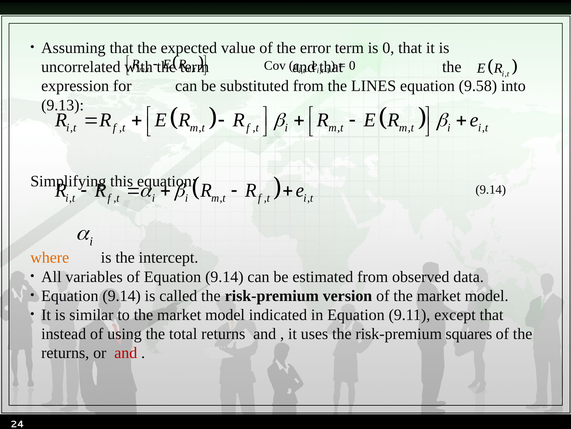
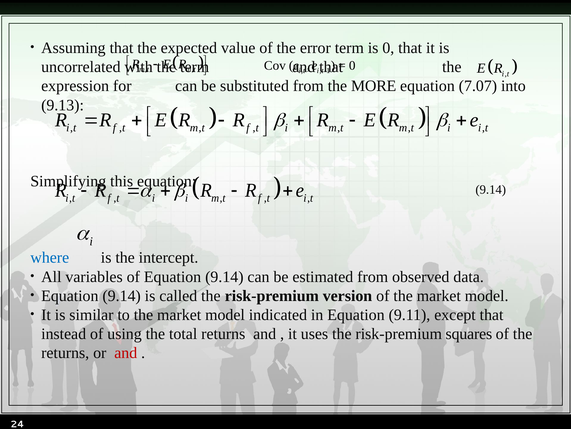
LINES: LINES -> MORE (374, 86)
9.58: 9.58 -> 7.07 (478, 86)
where colour: orange -> blue (50, 257)
